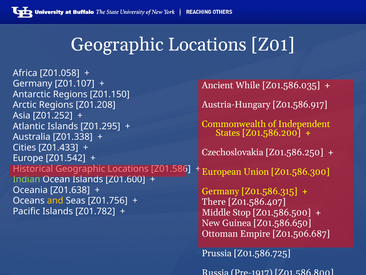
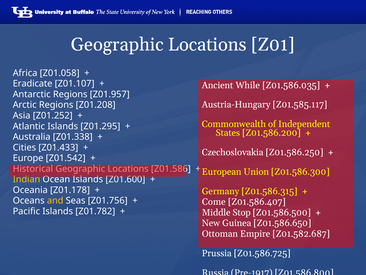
Germany: Germany -> Eradicate (33, 84)
Z01.150: Z01.150 -> Z01.957 (110, 94)
Z01.586.917: Z01.586.917 -> Z01.585.117 (300, 105)
Indian colour: light green -> yellow (26, 179)
Z01.638: Z01.638 -> Z01.178 (70, 190)
There: There -> Come (214, 202)
Z01.506.687: Z01.506.687 -> Z01.582.687 (301, 233)
